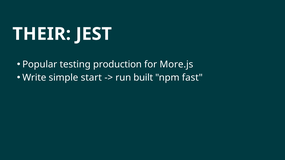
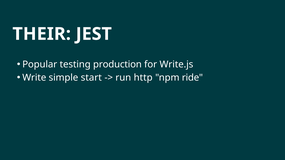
More.js: More.js -> Write.js (176, 64)
built: built -> http (143, 78)
fast: fast -> ride (192, 78)
